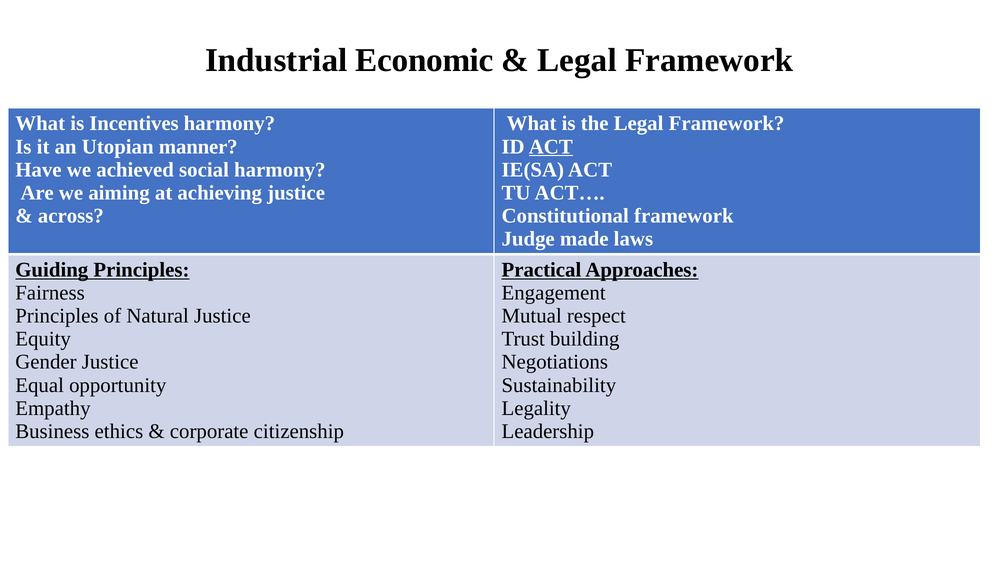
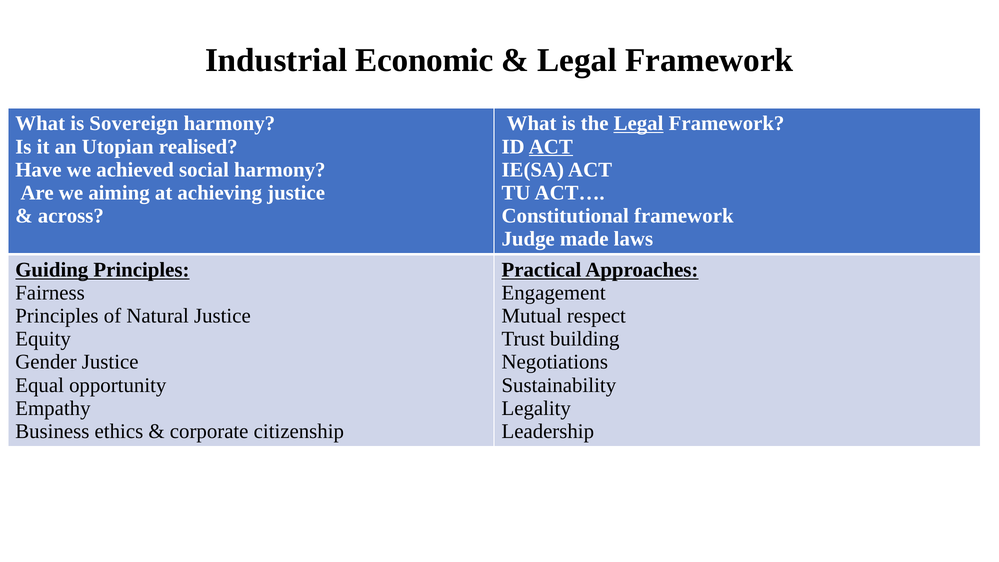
Incentives: Incentives -> Sovereign (134, 124)
Legal underline: none -> present (639, 124)
manner: manner -> realised (198, 147)
